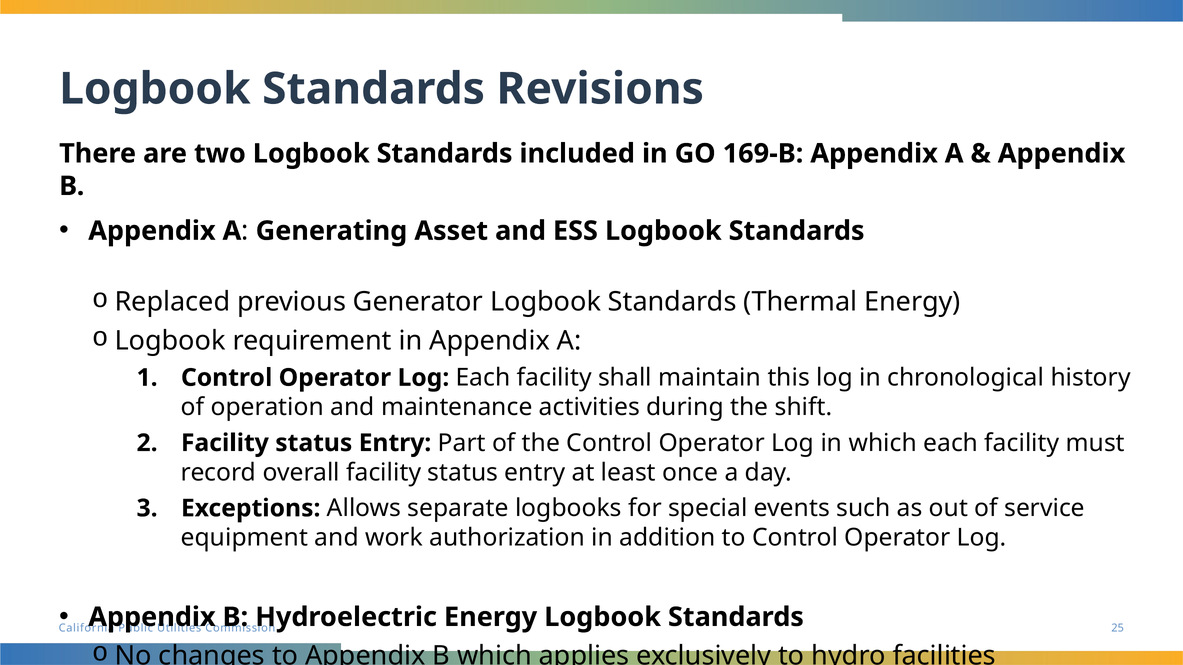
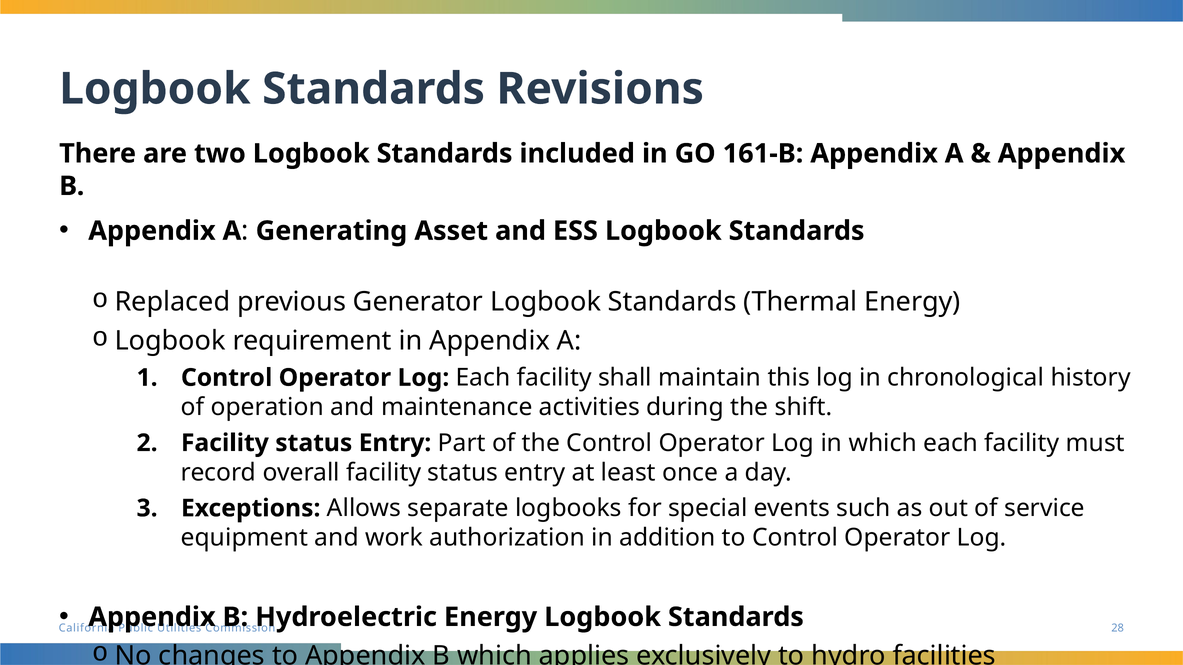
169-B: 169-B -> 161-B (763, 154)
25: 25 -> 28 (1118, 629)
